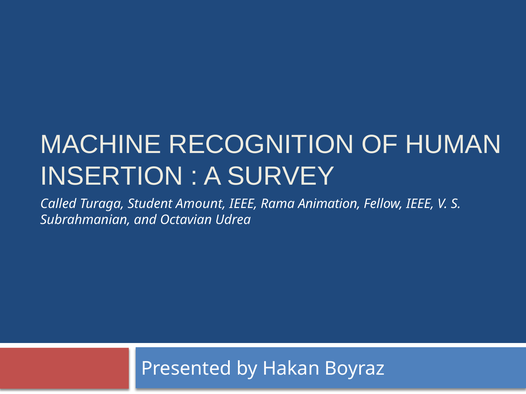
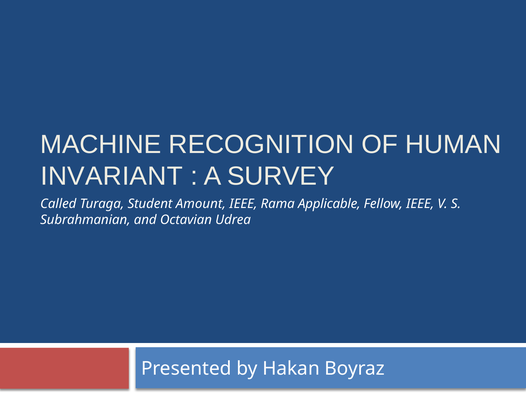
INSERTION: INSERTION -> INVARIANT (112, 176)
Animation: Animation -> Applicable (329, 204)
